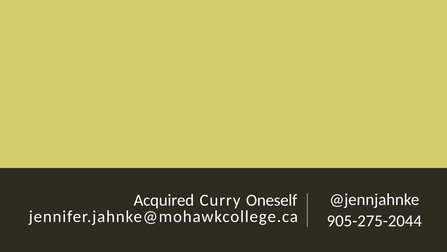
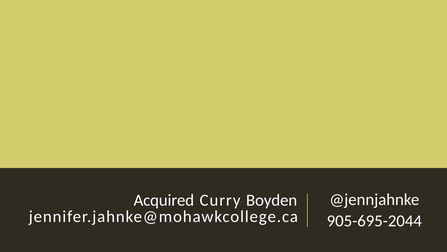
Oneself: Oneself -> Boyden (272, 200)
905-275-2044: 905-275-2044 -> 905-695-2044 (374, 220)
